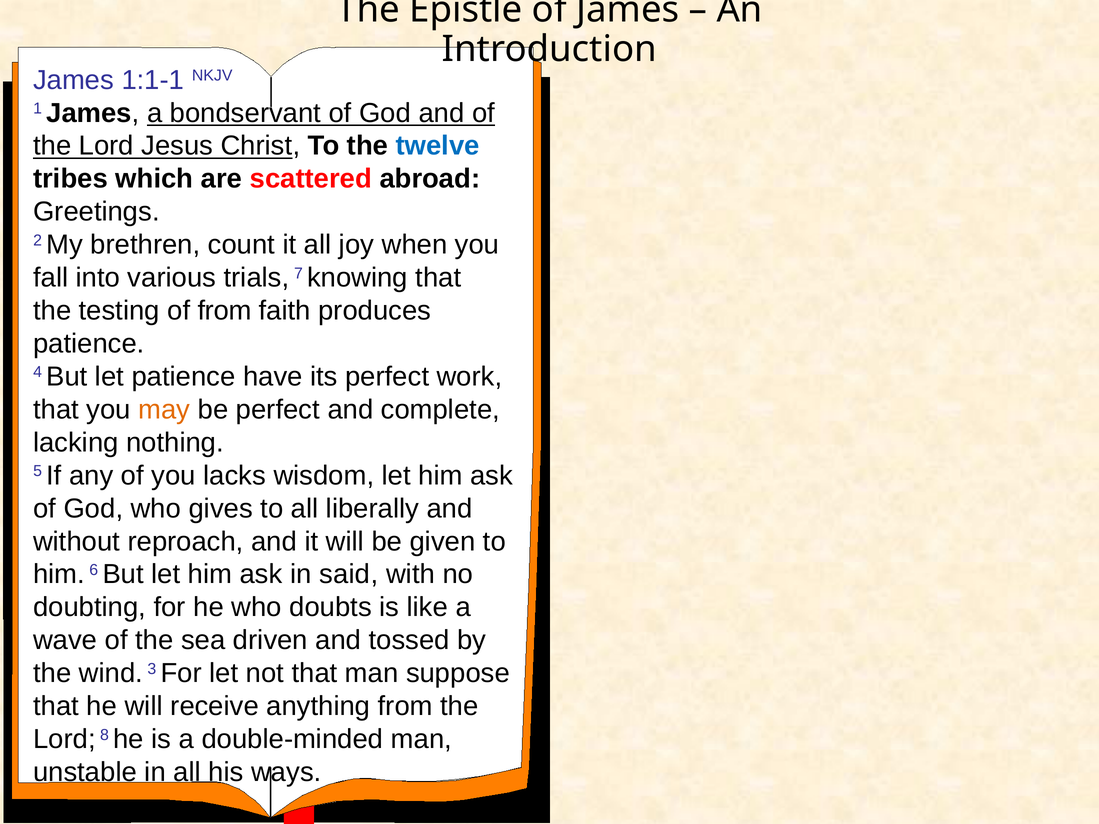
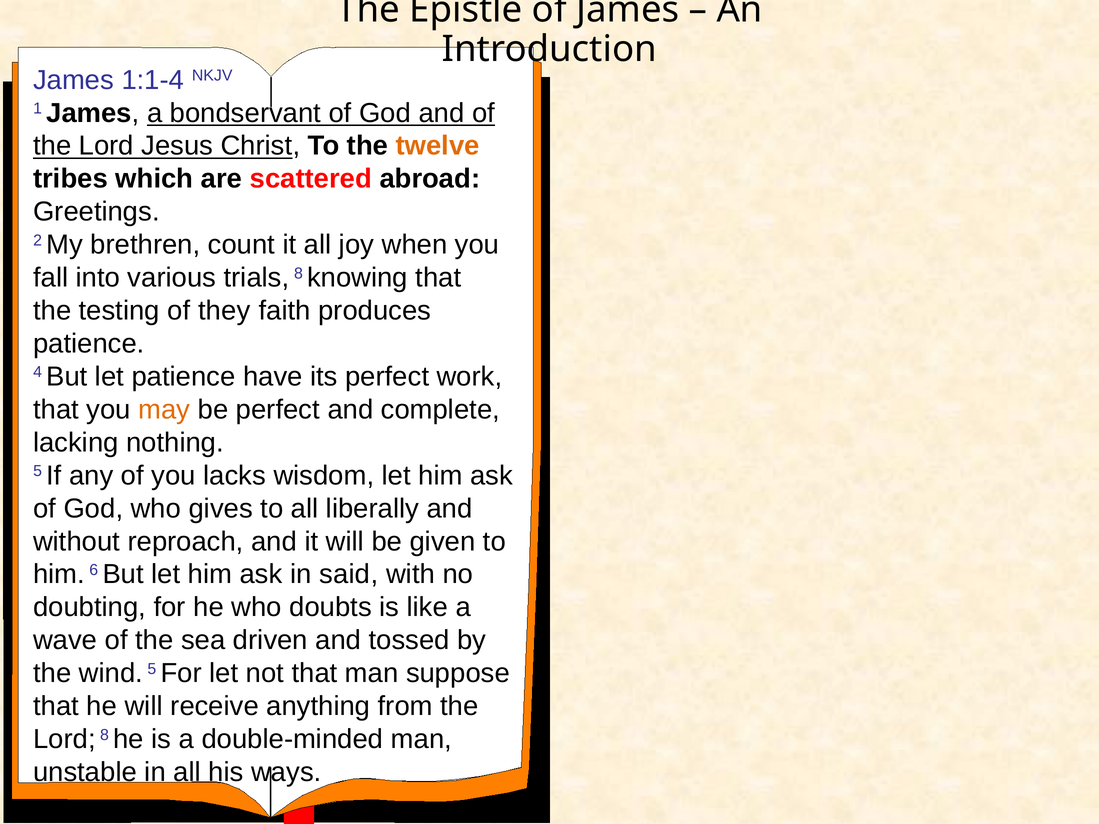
1:1-1: 1:1-1 -> 1:1-4 (153, 80)
twelve colour: blue -> orange (438, 146)
trials 7: 7 -> 8 (298, 273)
of from: from -> they (224, 311)
wind 3: 3 -> 5 (152, 669)
